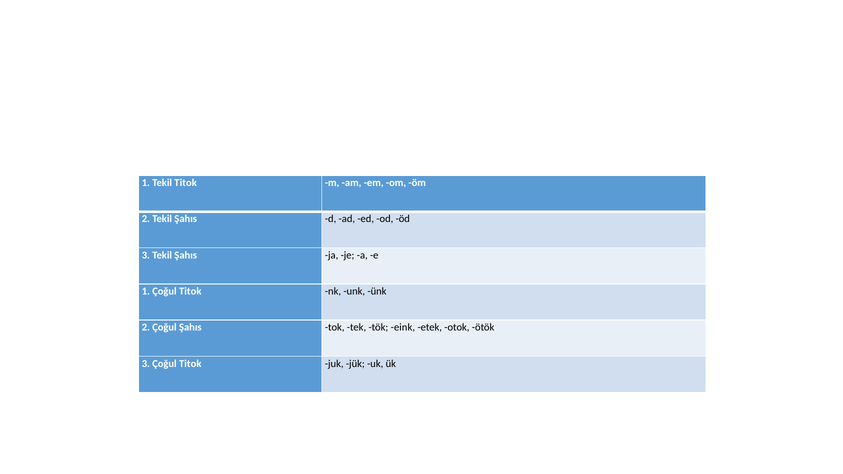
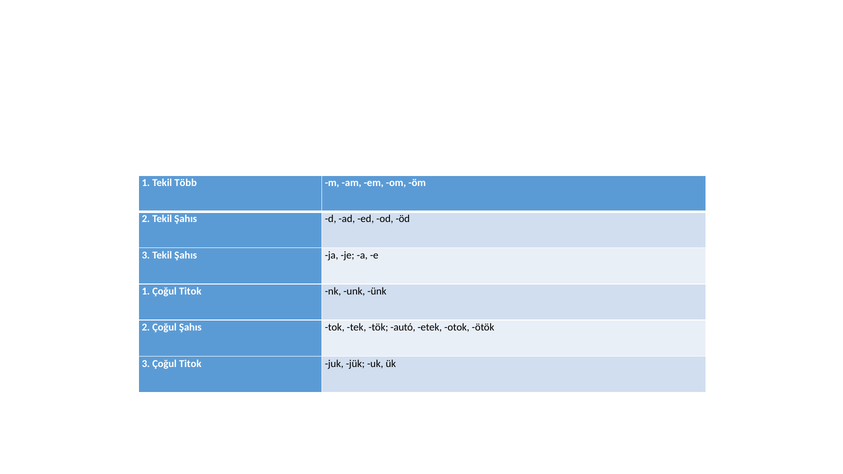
Tekil Titok: Titok -> Több (186, 183)
eink: eink -> autó (403, 328)
